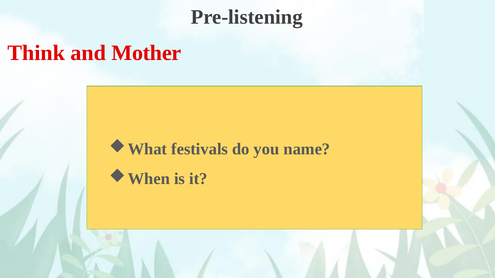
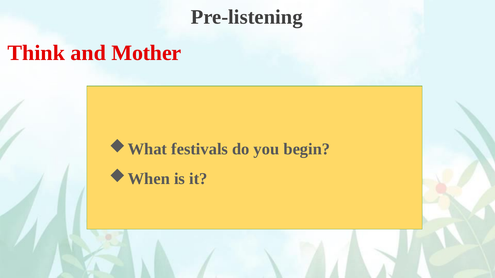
name: name -> begin (307, 149)
